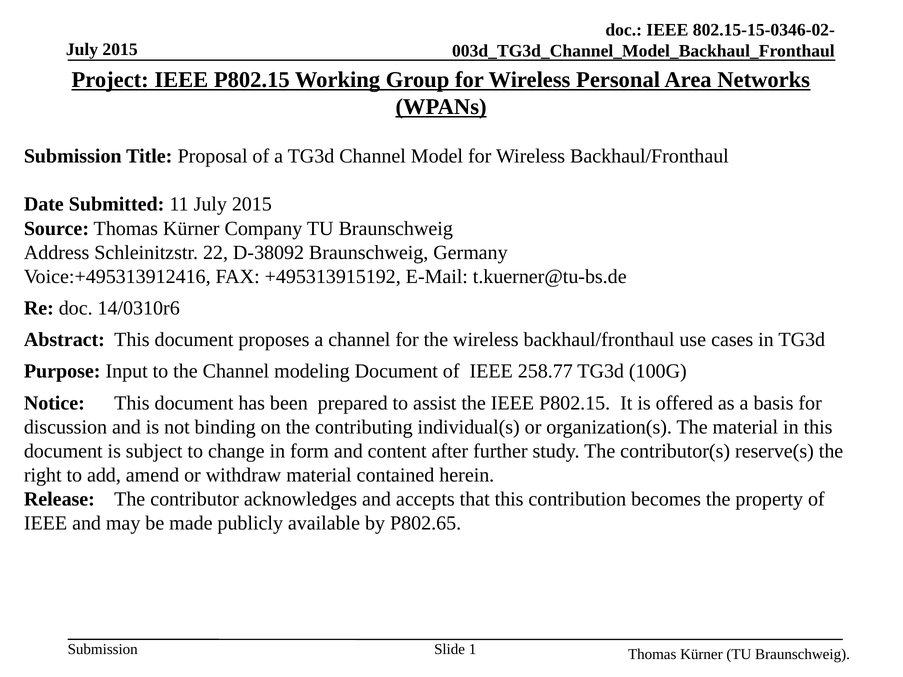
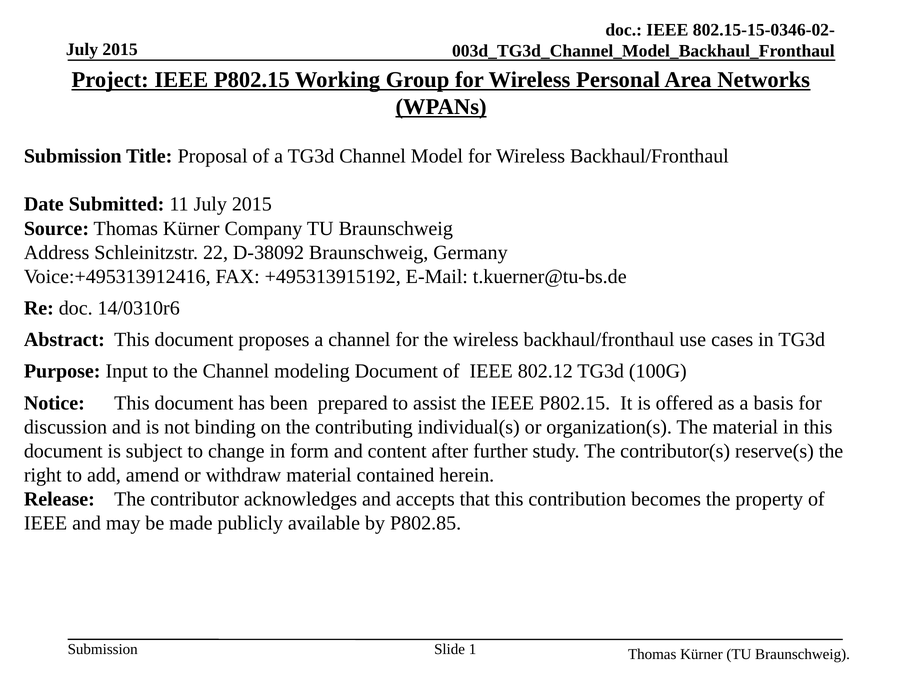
258.77: 258.77 -> 802.12 (545, 371)
P802.65: P802.65 -> P802.85 (426, 523)
